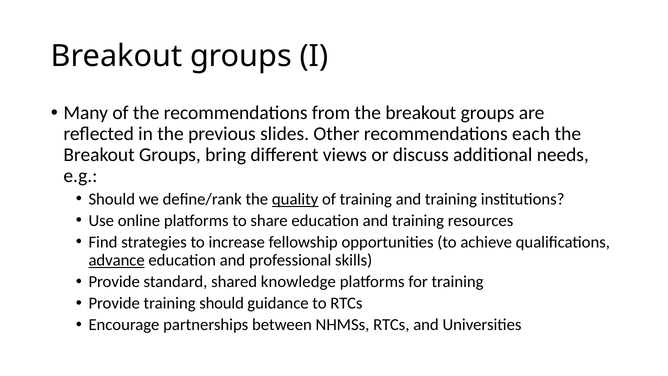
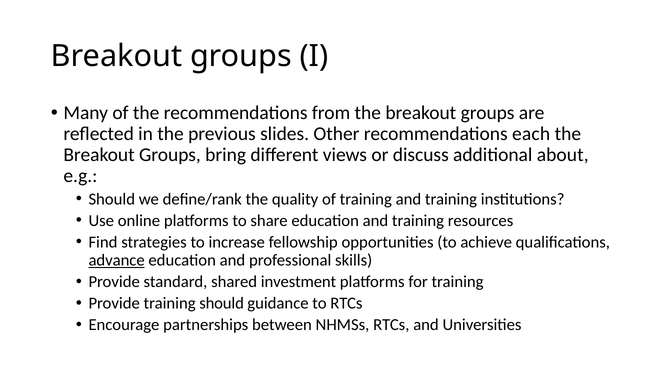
needs: needs -> about (563, 155)
quality underline: present -> none (295, 199)
knowledge: knowledge -> investment (299, 281)
